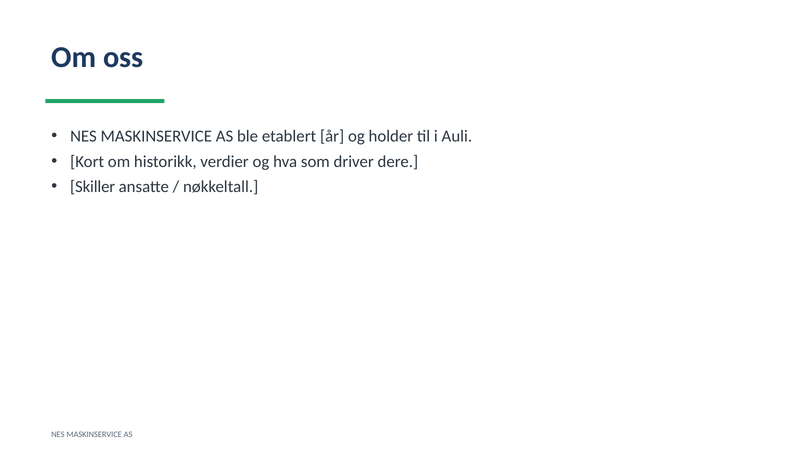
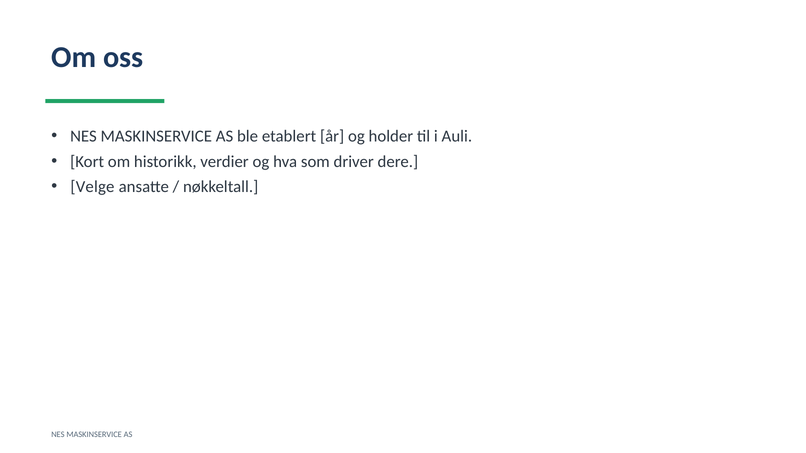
Skiller: Skiller -> Velge (92, 187)
